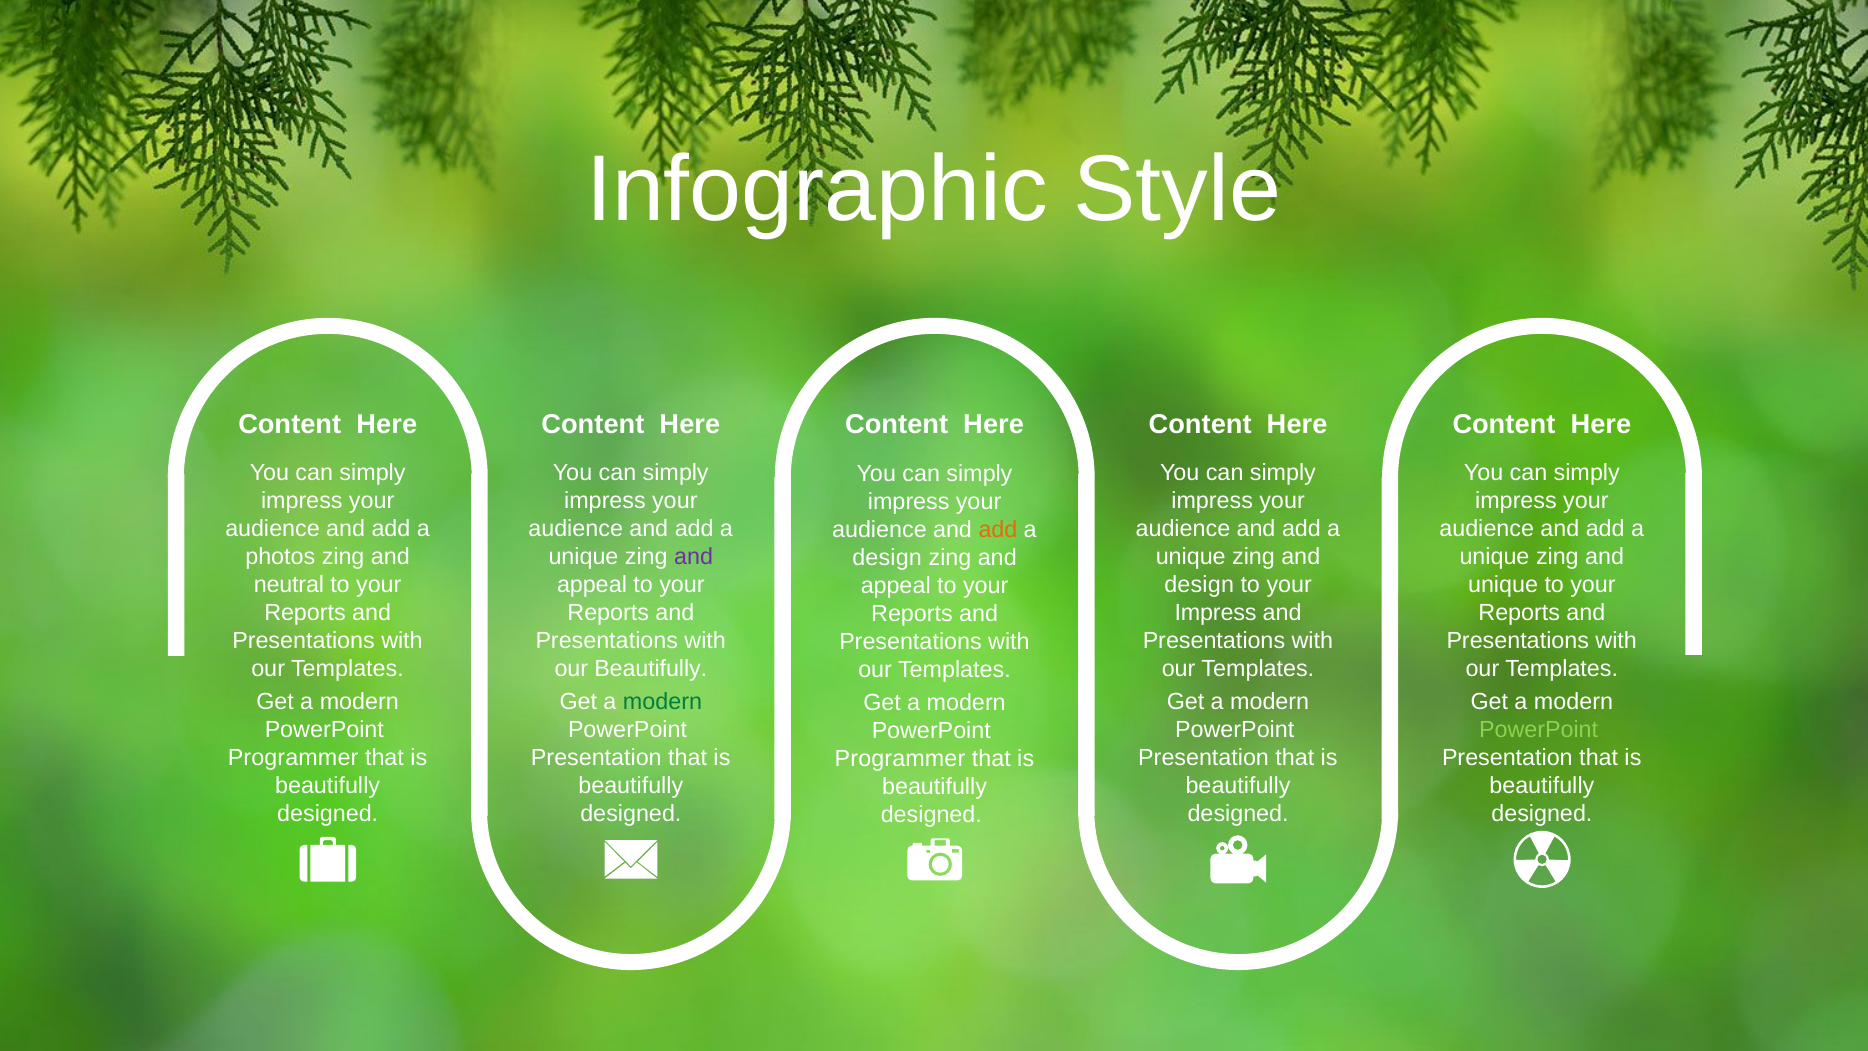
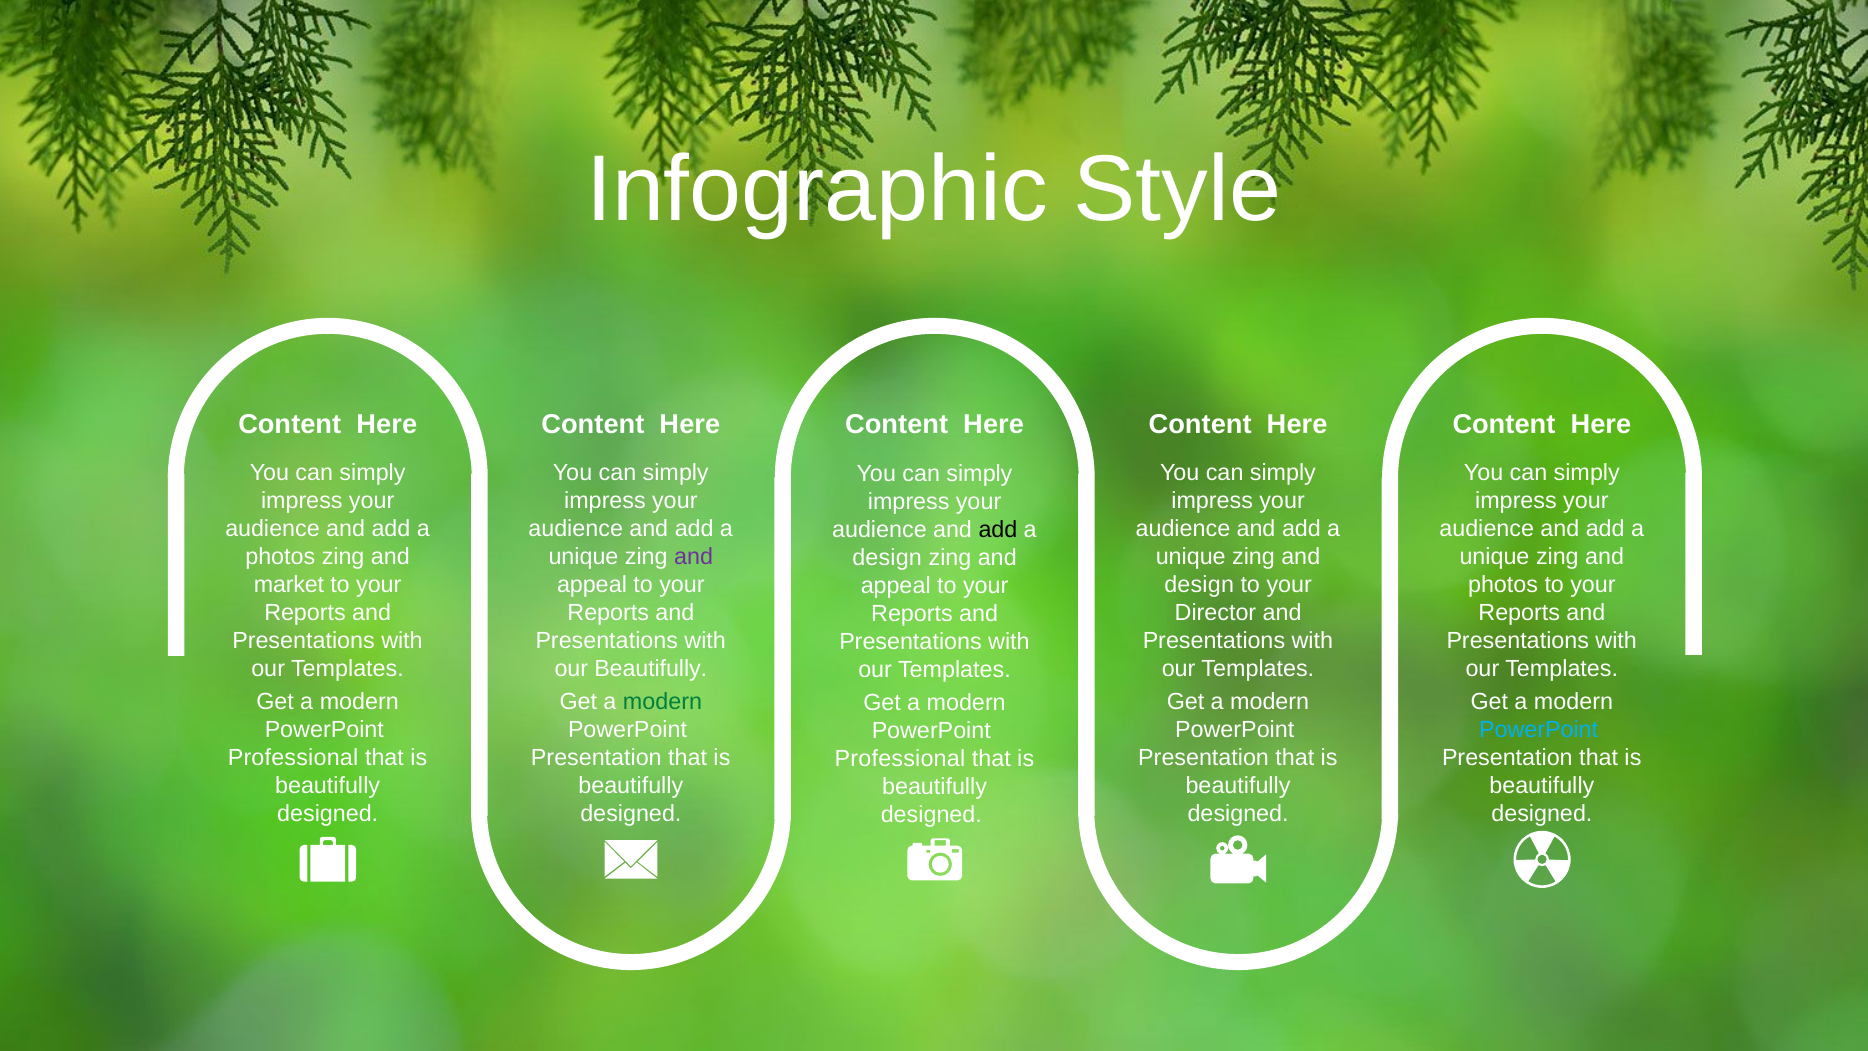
add colour: orange -> black (998, 529)
neutral: neutral -> market (289, 585)
unique: unique -> photos (1503, 585)
Impress: Impress -> Director (1215, 613)
PowerPoint colour: light green -> light blue (1539, 730)
Programmer: Programmer -> Professional (293, 758)
Programmer: Programmer -> Professional (900, 758)
